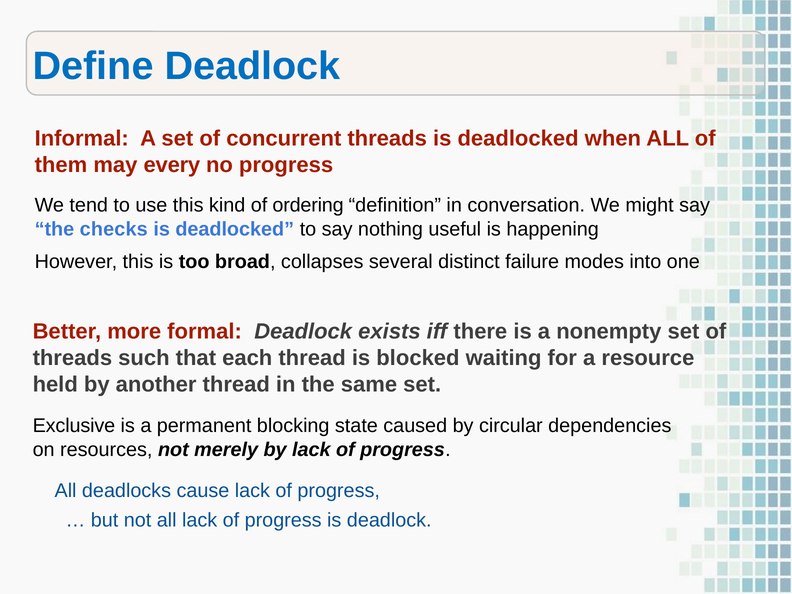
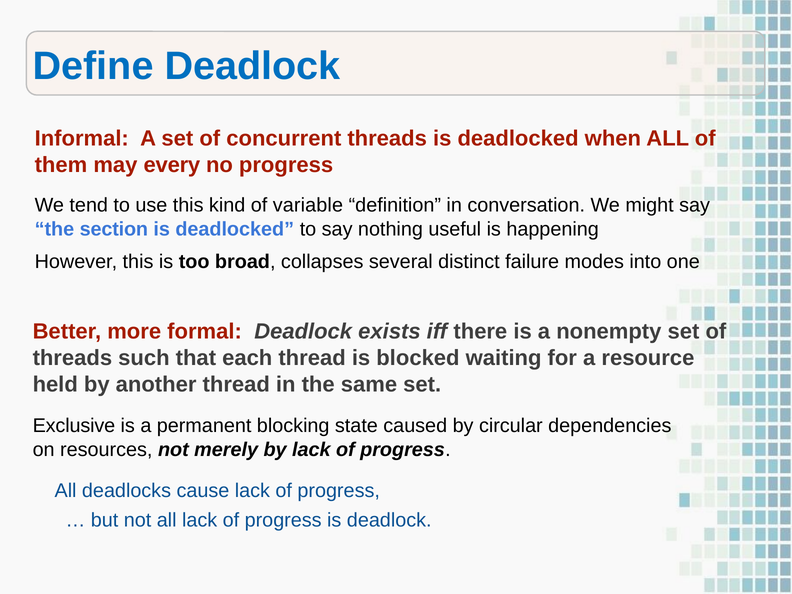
ordering: ordering -> variable (308, 205)
checks: checks -> section (114, 229)
